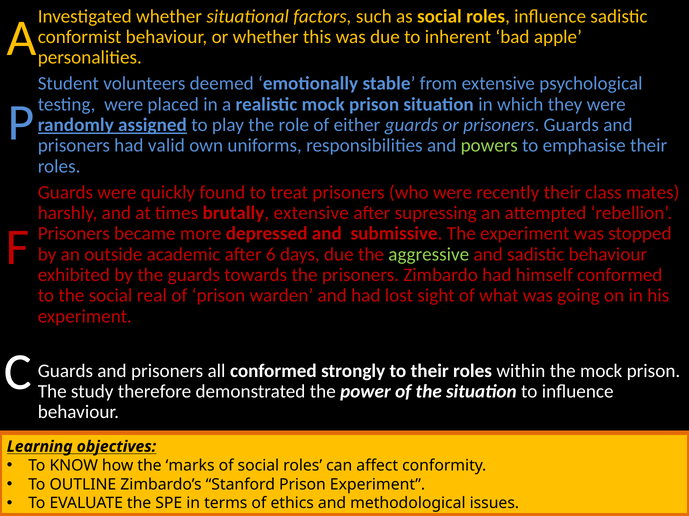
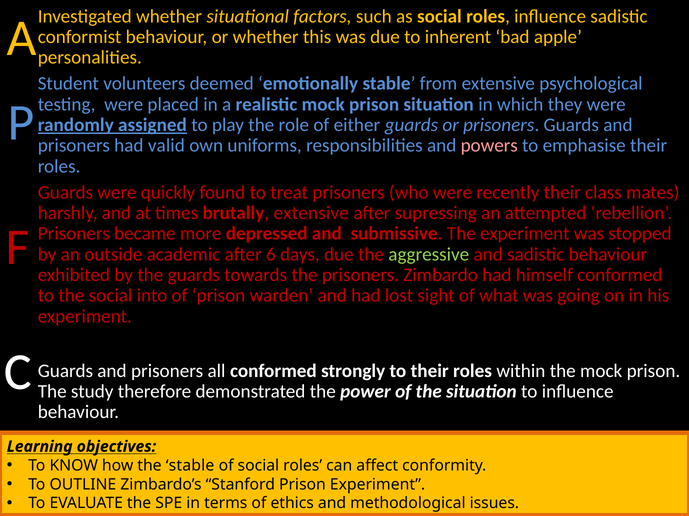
powers colour: light green -> pink (489, 146)
real: real -> into (152, 296)
the marks: marks -> stable (190, 466)
